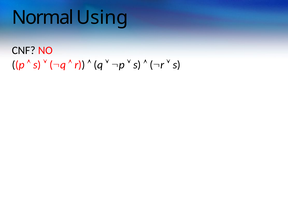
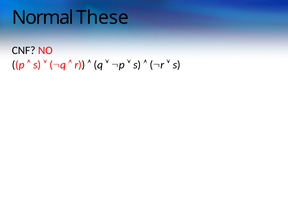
Using: Using -> These (102, 17)
